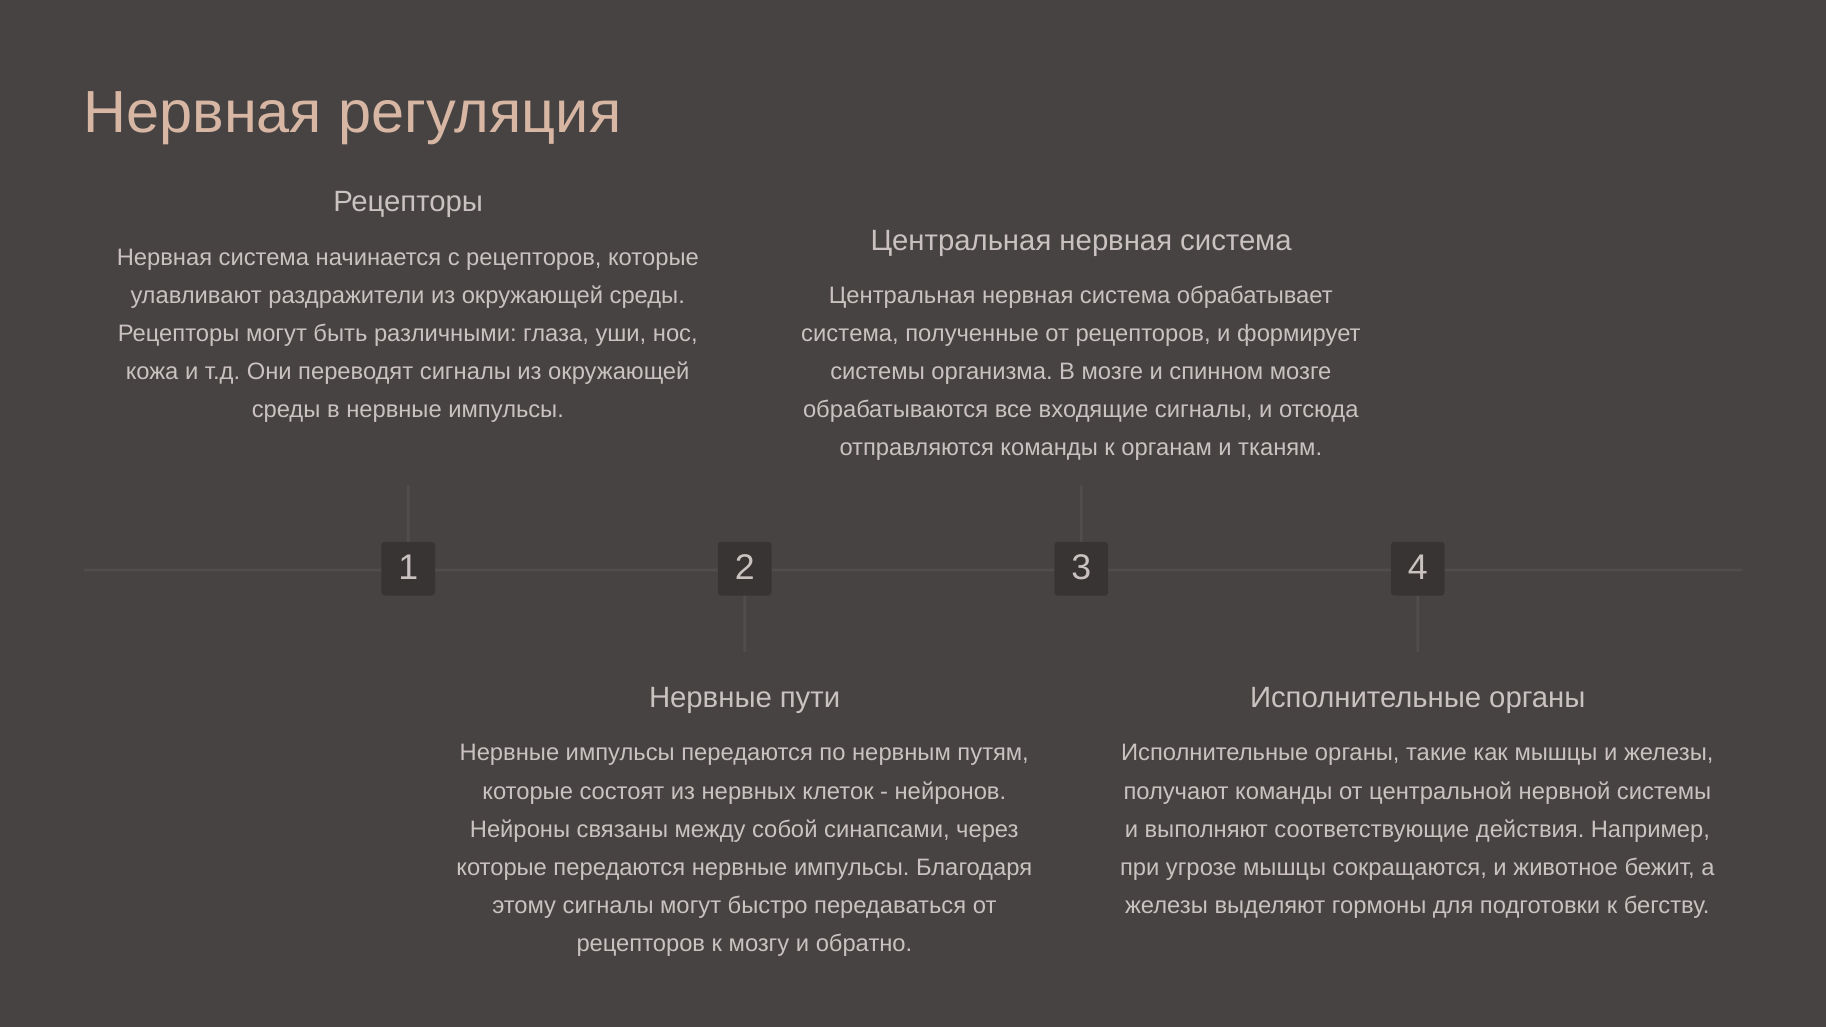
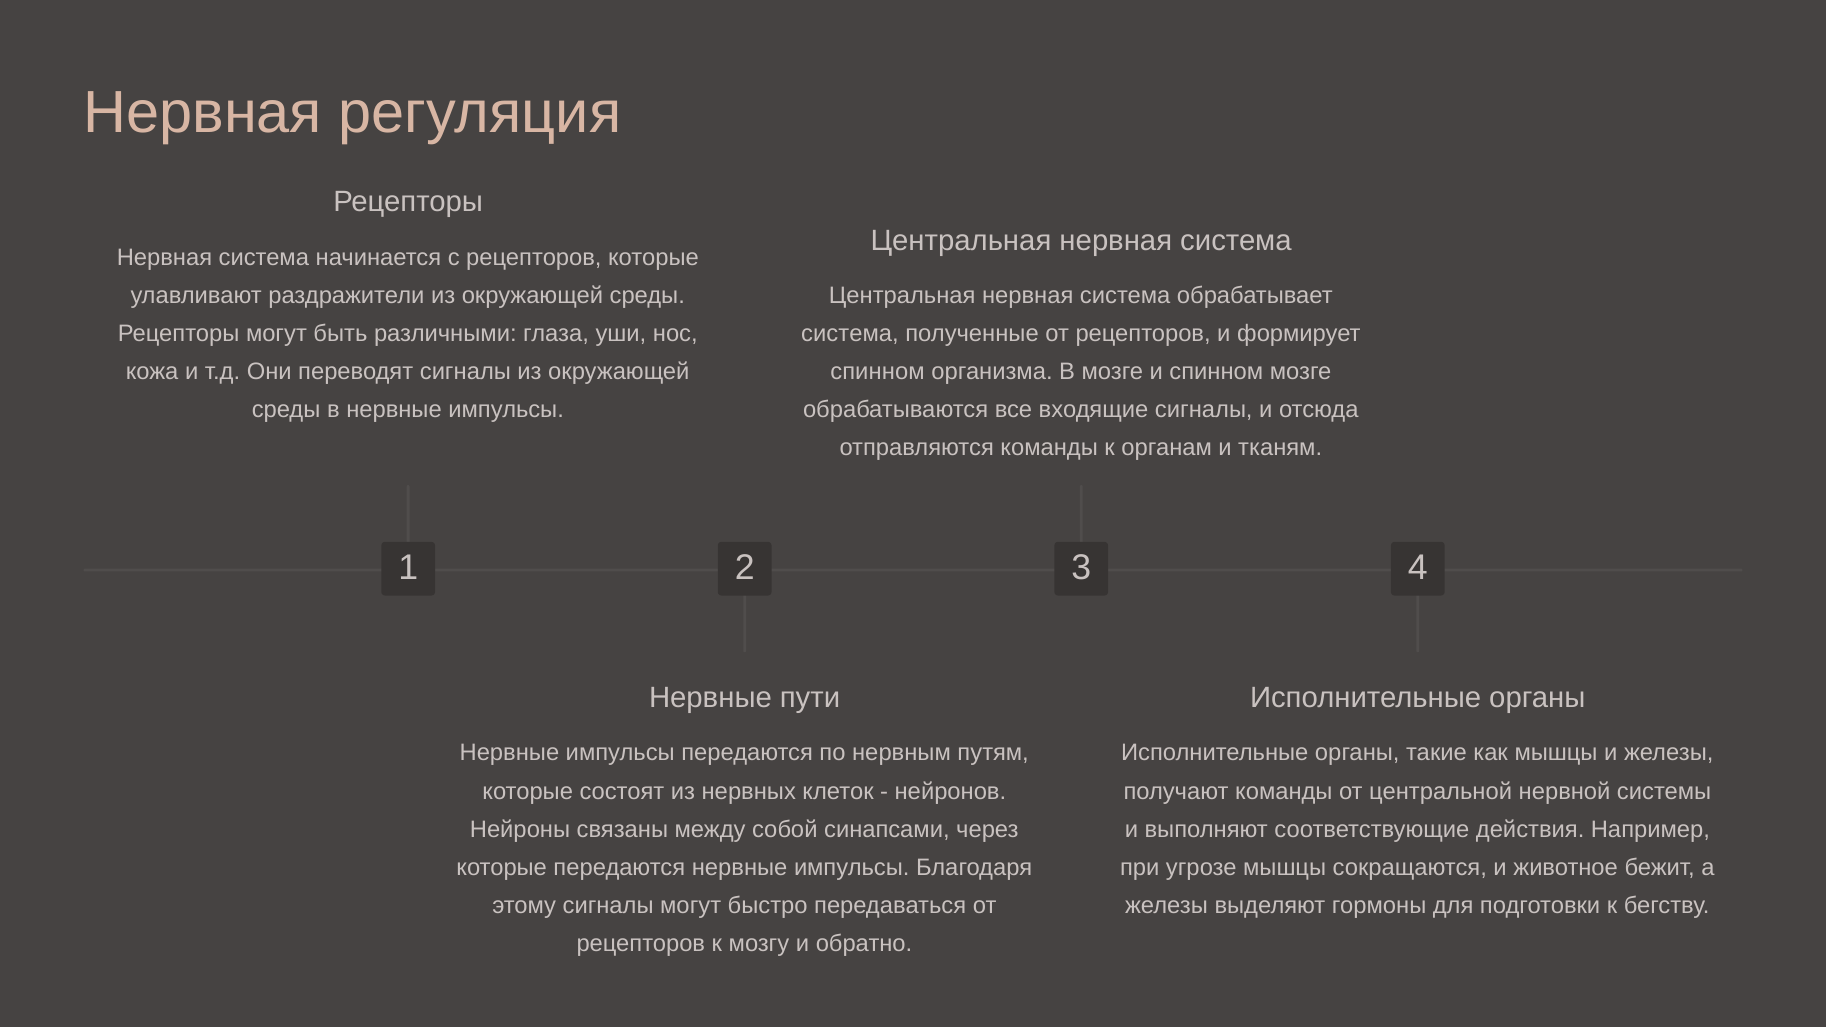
системы: системы -> спинном (878, 372)
